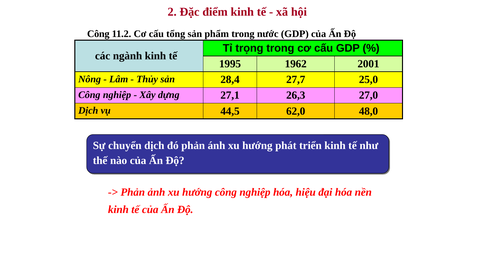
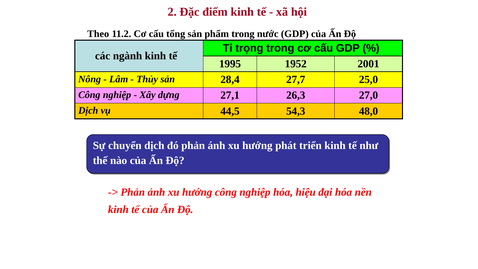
Công: Công -> Theo (98, 34)
1962: 1962 -> 1952 (296, 64)
62,0: 62,0 -> 54,3 (296, 111)
